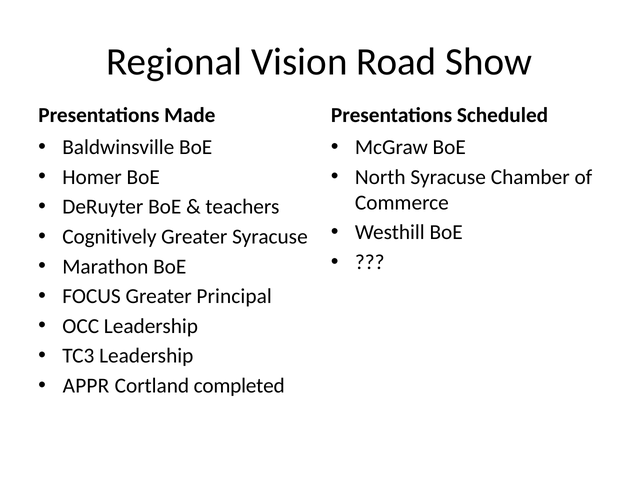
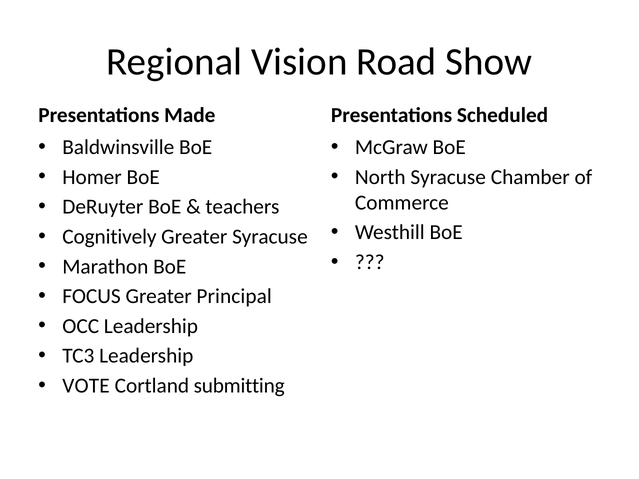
APPR: APPR -> VOTE (86, 386)
completed: completed -> submitting (239, 386)
